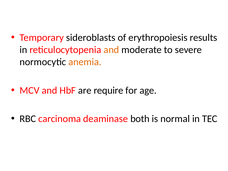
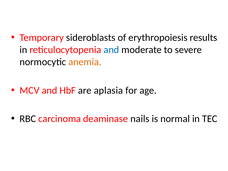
and colour: orange -> blue (111, 50)
require: require -> aplasia (108, 90)
both: both -> nails (140, 119)
